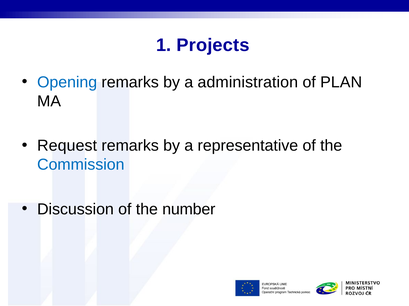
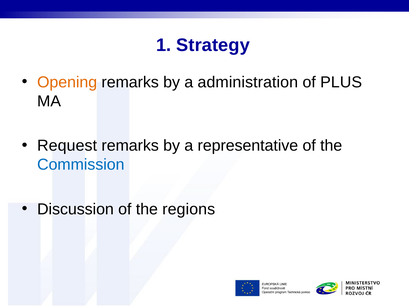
Projects: Projects -> Strategy (213, 45)
Opening colour: blue -> orange (67, 82)
PLAN: PLAN -> PLUS (341, 82)
number: number -> regions (189, 210)
